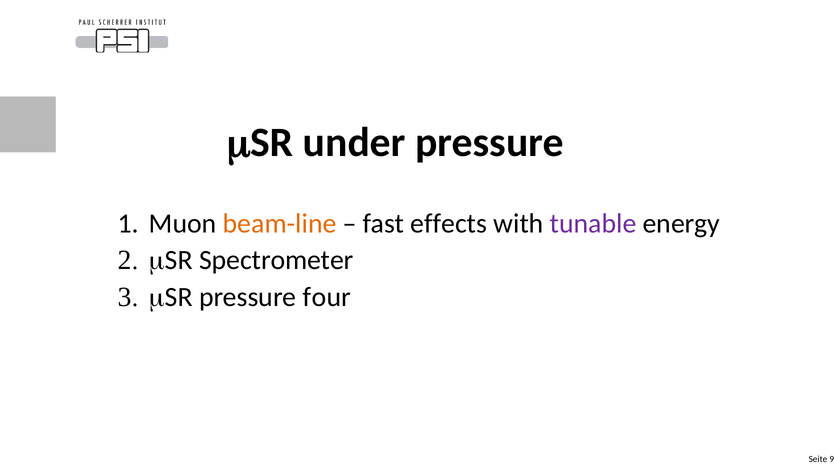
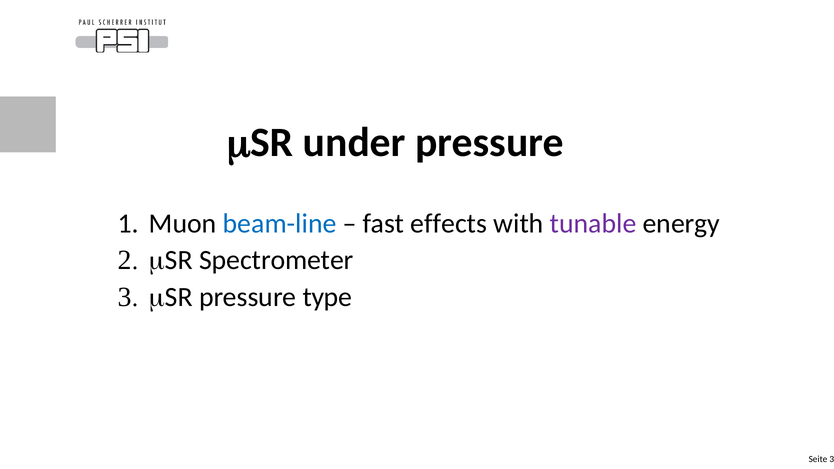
beam-line colour: orange -> blue (280, 224)
four: four -> type (327, 297)
Seite 9: 9 -> 3 (832, 459)
